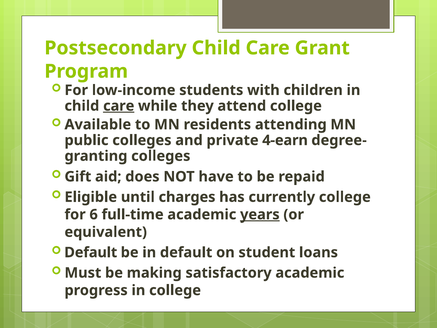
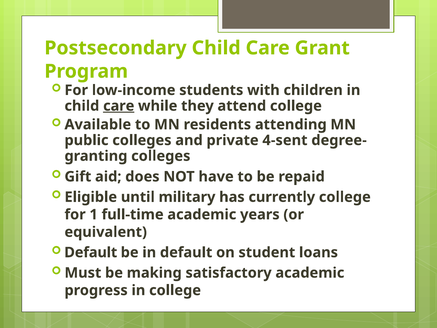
4-earn: 4-earn -> 4-sent (285, 140)
charges: charges -> military (187, 197)
6: 6 -> 1 (94, 214)
years underline: present -> none (260, 214)
